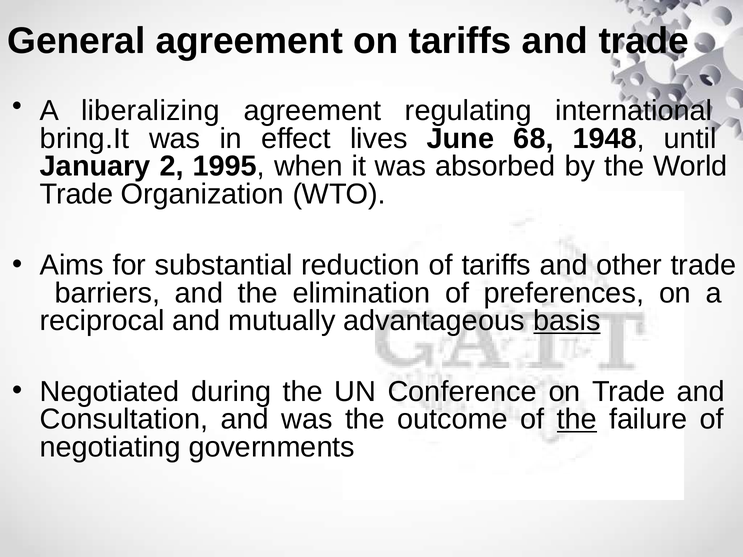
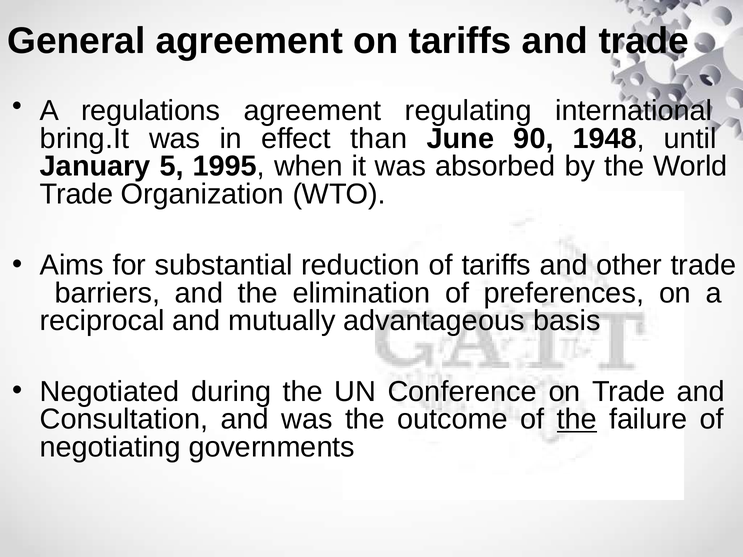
liberalizing: liberalizing -> regulations (151, 111)
lives: lives -> than (379, 139)
68: 68 -> 90 (534, 139)
2: 2 -> 5 (172, 167)
basis underline: present -> none (567, 321)
